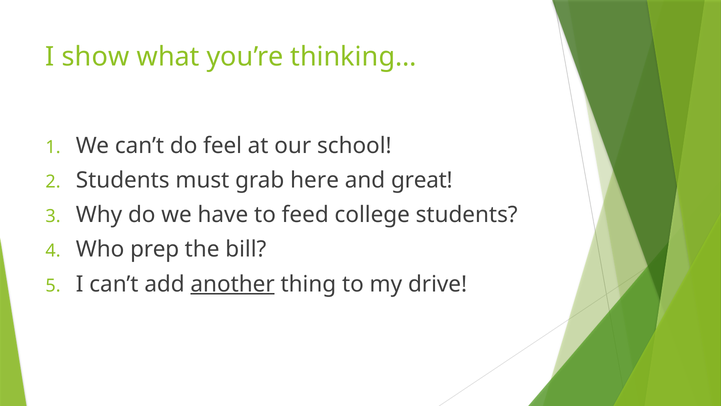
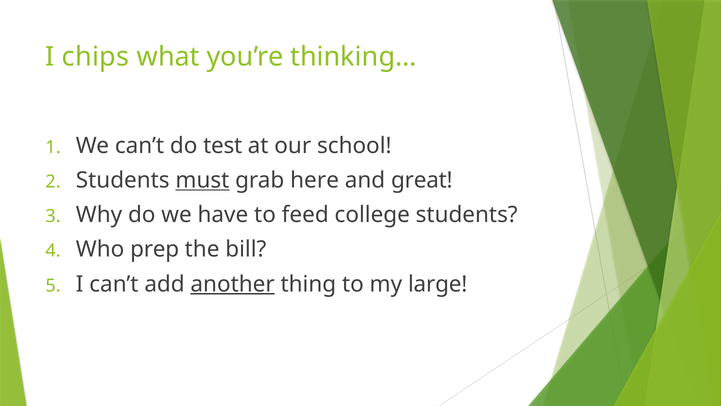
show: show -> chips (96, 57)
feel: feel -> test (223, 146)
must underline: none -> present (202, 180)
drive: drive -> large (438, 284)
